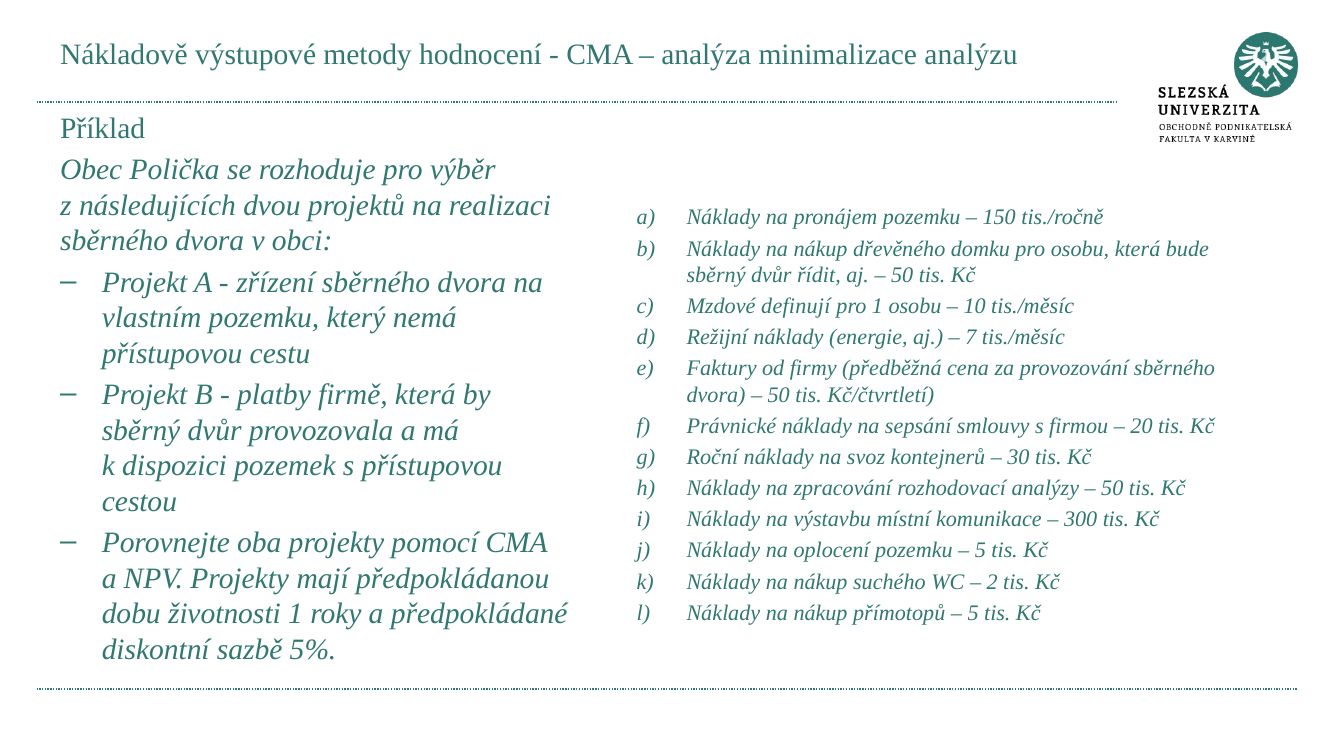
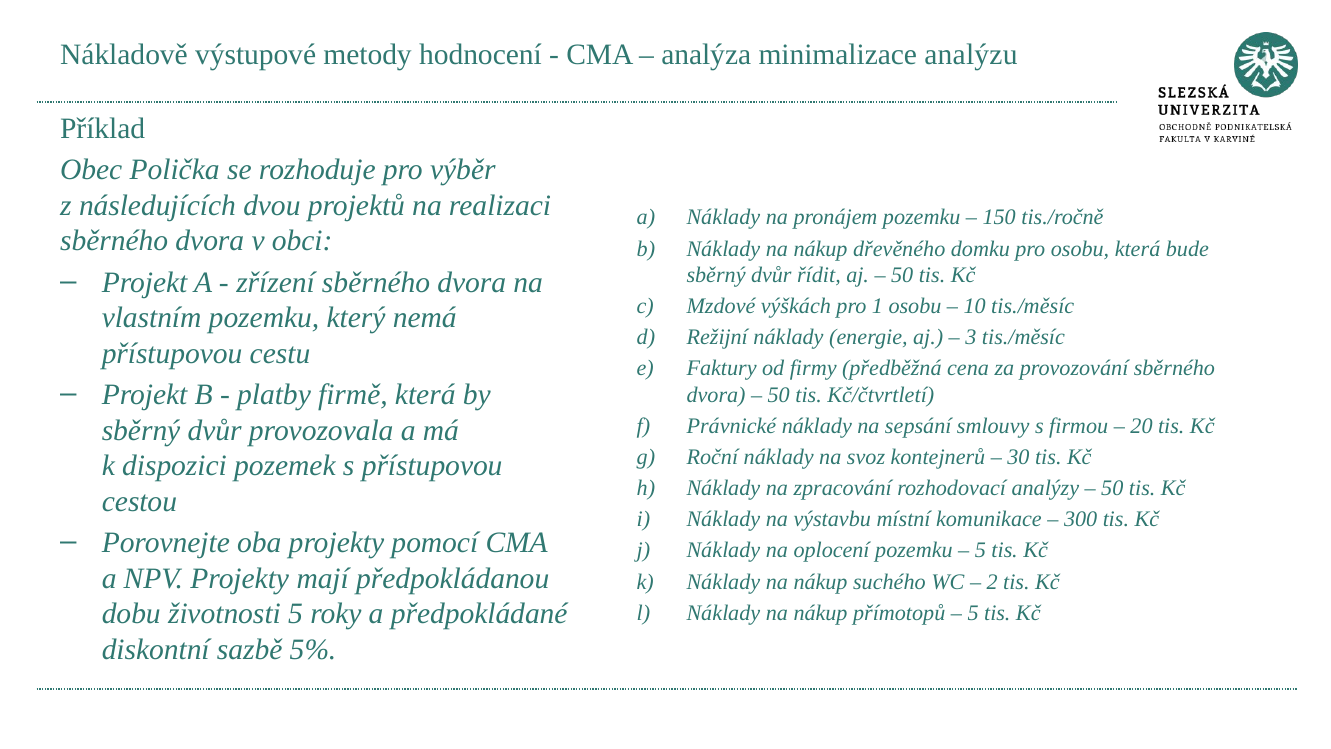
definují: definují -> výškách (796, 306)
7: 7 -> 3 (971, 337)
životnosti 1: 1 -> 5 (296, 614)
